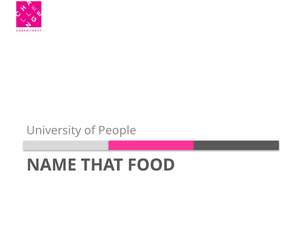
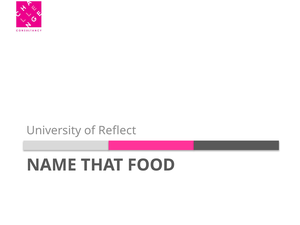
People: People -> Reflect (117, 131)
